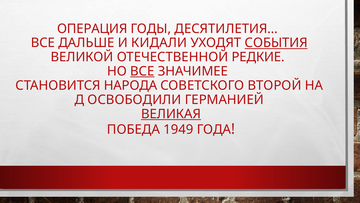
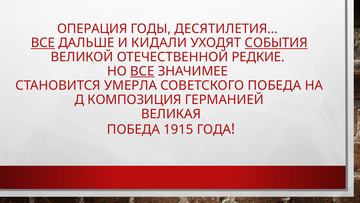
ВСЕ underline: none -> present (43, 43)
НАРОДА: НАРОДА -> УМЕРЛА (130, 85)
СОВЕТСКОГО ВТОРОЙ: ВТОРОЙ -> ПОБЕДА (274, 85)
ОСВОБОДИЛИ: ОСВОБОДИЛИ -> КОМПОЗИЦИЯ (134, 99)
ВЕЛИКАЯ underline: present -> none (171, 114)
1949: 1949 -> 1915 (178, 129)
